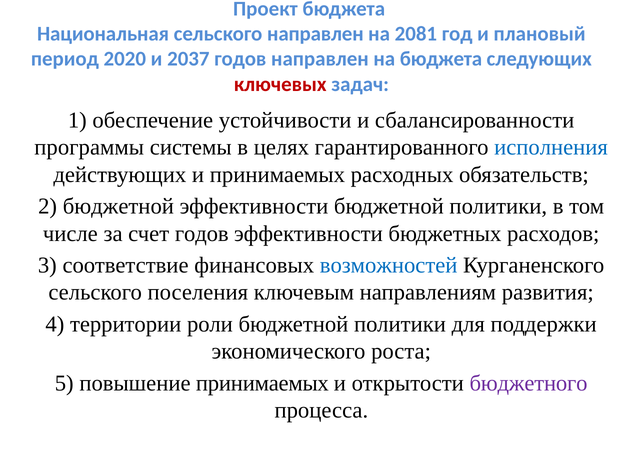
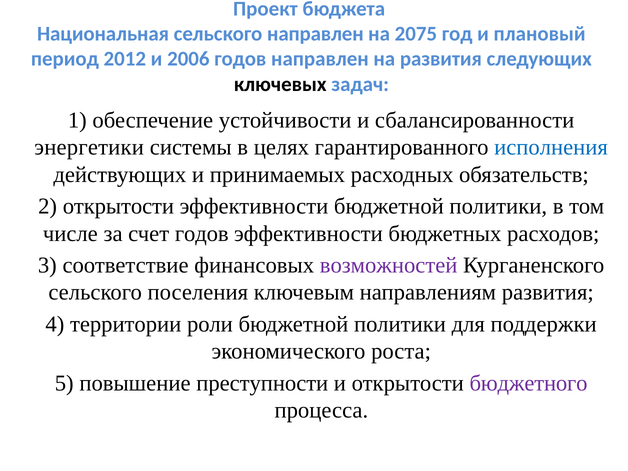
2081: 2081 -> 2075 (416, 34)
2020: 2020 -> 2012 (125, 59)
2037: 2037 -> 2006 (188, 59)
на бюджета: бюджета -> развития (441, 59)
ключевых colour: red -> black (280, 84)
программы: программы -> энергетики (89, 147)
2 бюджетной: бюджетной -> открытости (118, 206)
возможностей colour: blue -> purple (389, 265)
повышение принимаемых: принимаемых -> преступности (262, 383)
